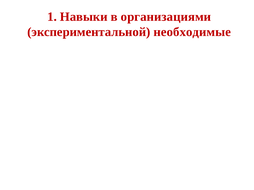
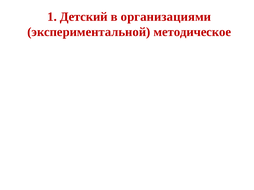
Навыки: Навыки -> Детский (84, 17)
необходимые: необходимые -> методическое (192, 32)
